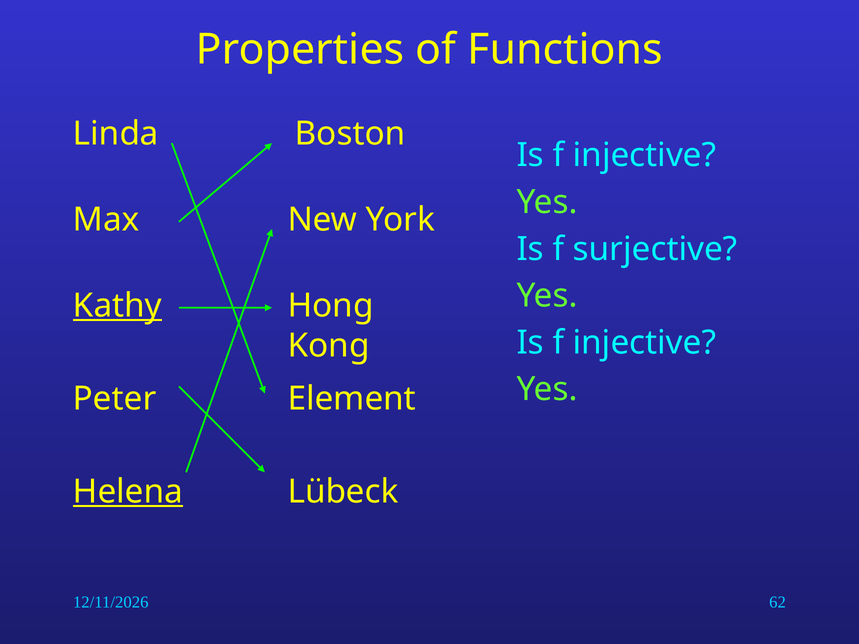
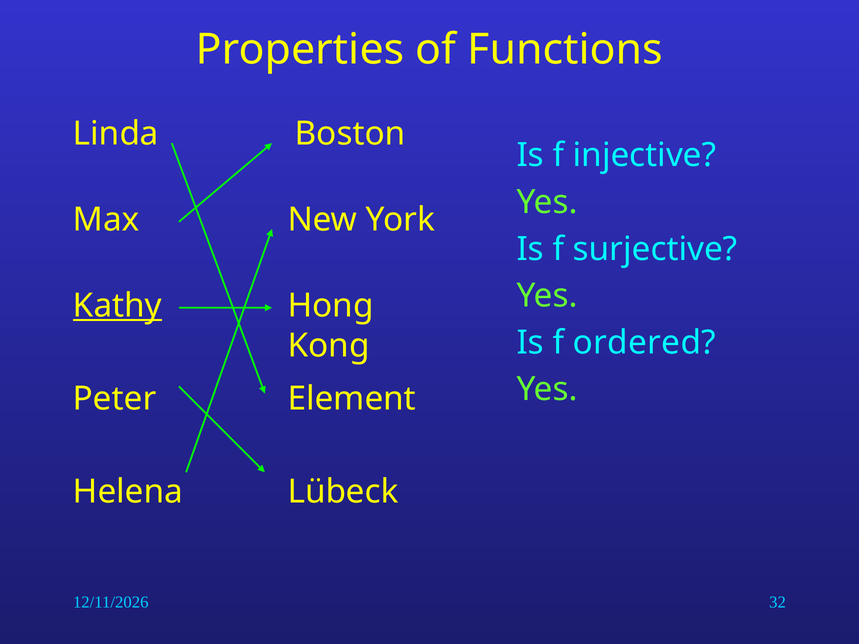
injective: injective -> ordered (644, 343)
Helena underline: present -> none (128, 492)
62: 62 -> 32 (778, 602)
